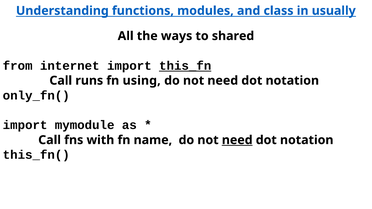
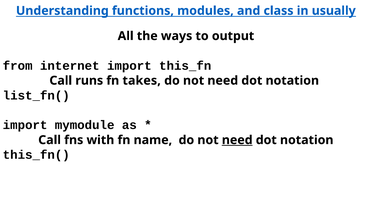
shared: shared -> output (233, 36)
this_fn underline: present -> none (185, 66)
using: using -> takes (142, 81)
only_fn(: only_fn( -> list_fn( (36, 96)
